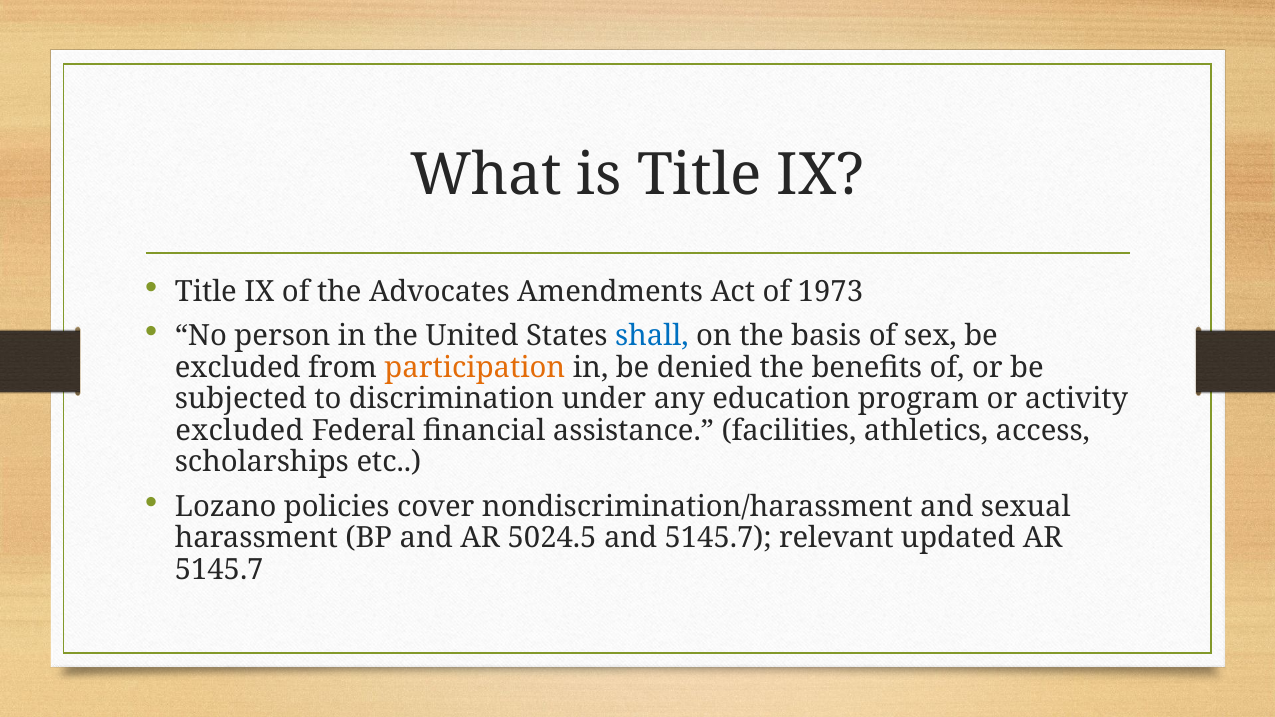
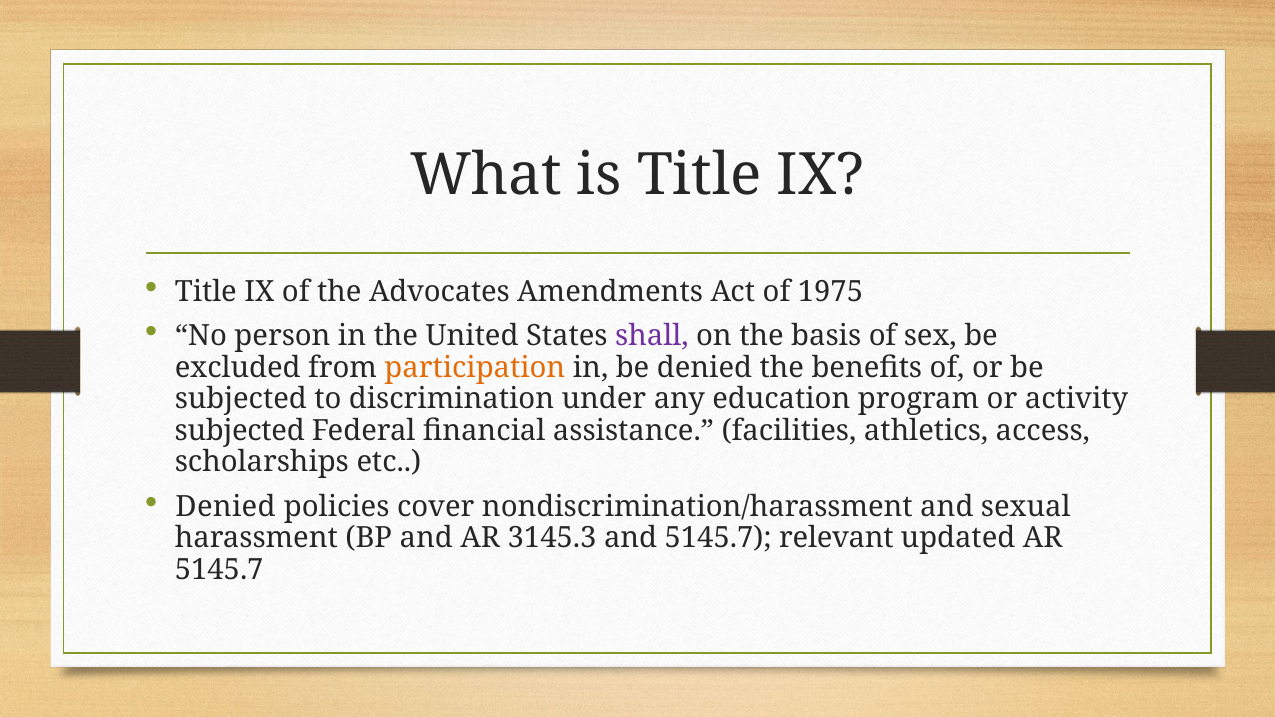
1973: 1973 -> 1975 (830, 292)
shall colour: blue -> purple (652, 336)
excluded: excluded -> subjected (240, 431)
Lozano: Lozano -> Denied (226, 507)
5024.5: 5024.5 -> 3145.3 (552, 538)
